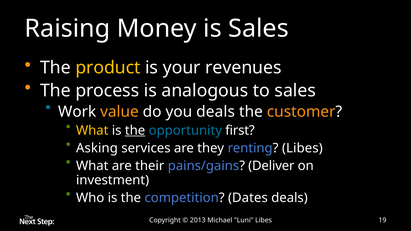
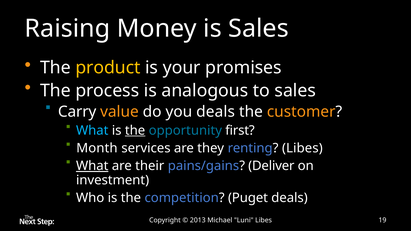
revenues: revenues -> promises (243, 68)
Work: Work -> Carry (77, 112)
What colour: yellow -> light blue (92, 130)
Asking: Asking -> Month (97, 148)
What underline: none -> present (92, 166)
Dates: Dates -> Puget (248, 198)
